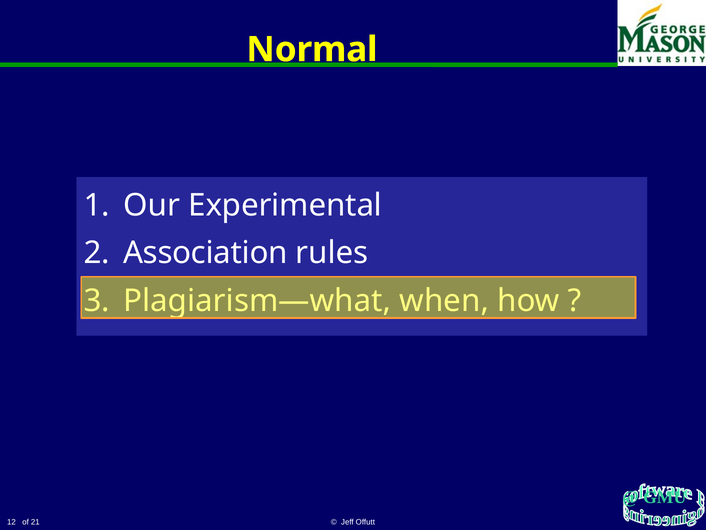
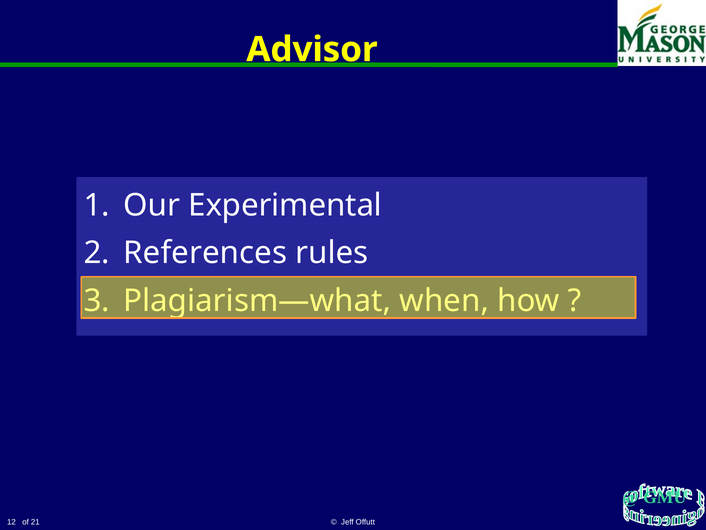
Normal: Normal -> Advisor (312, 50)
Association: Association -> References (205, 253)
